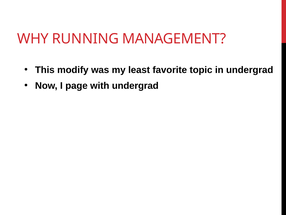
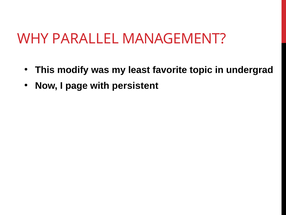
RUNNING: RUNNING -> PARALLEL (85, 39)
with undergrad: undergrad -> persistent (135, 86)
